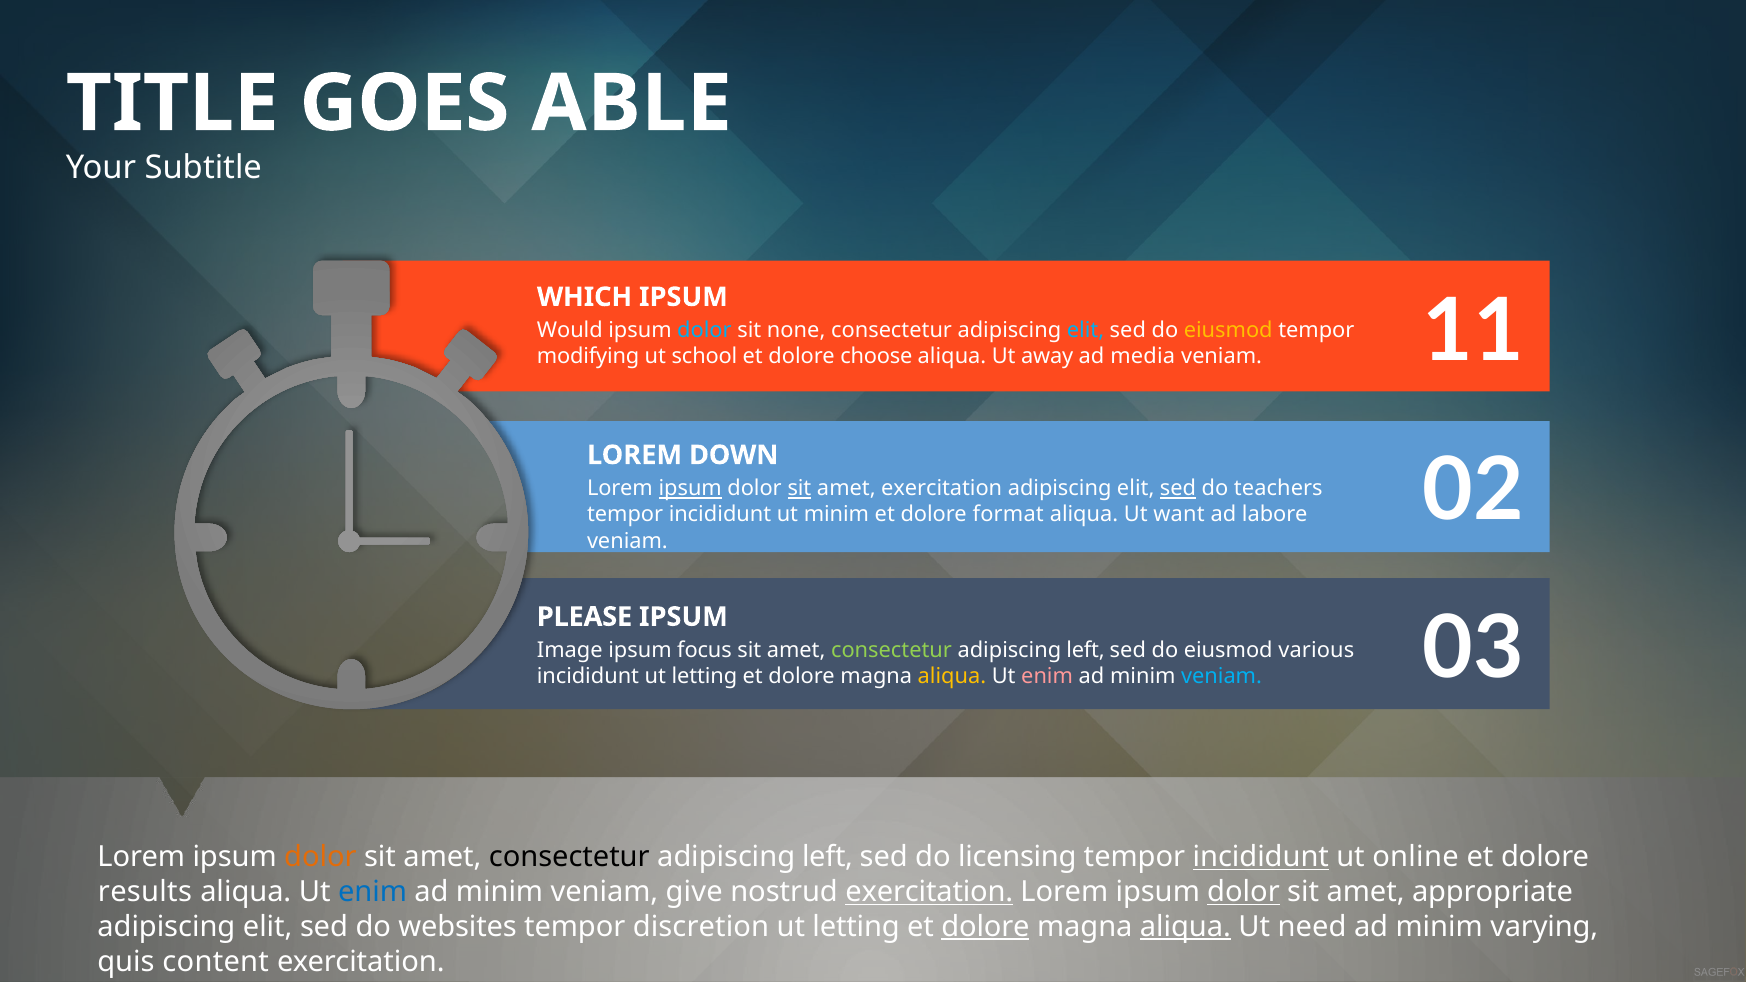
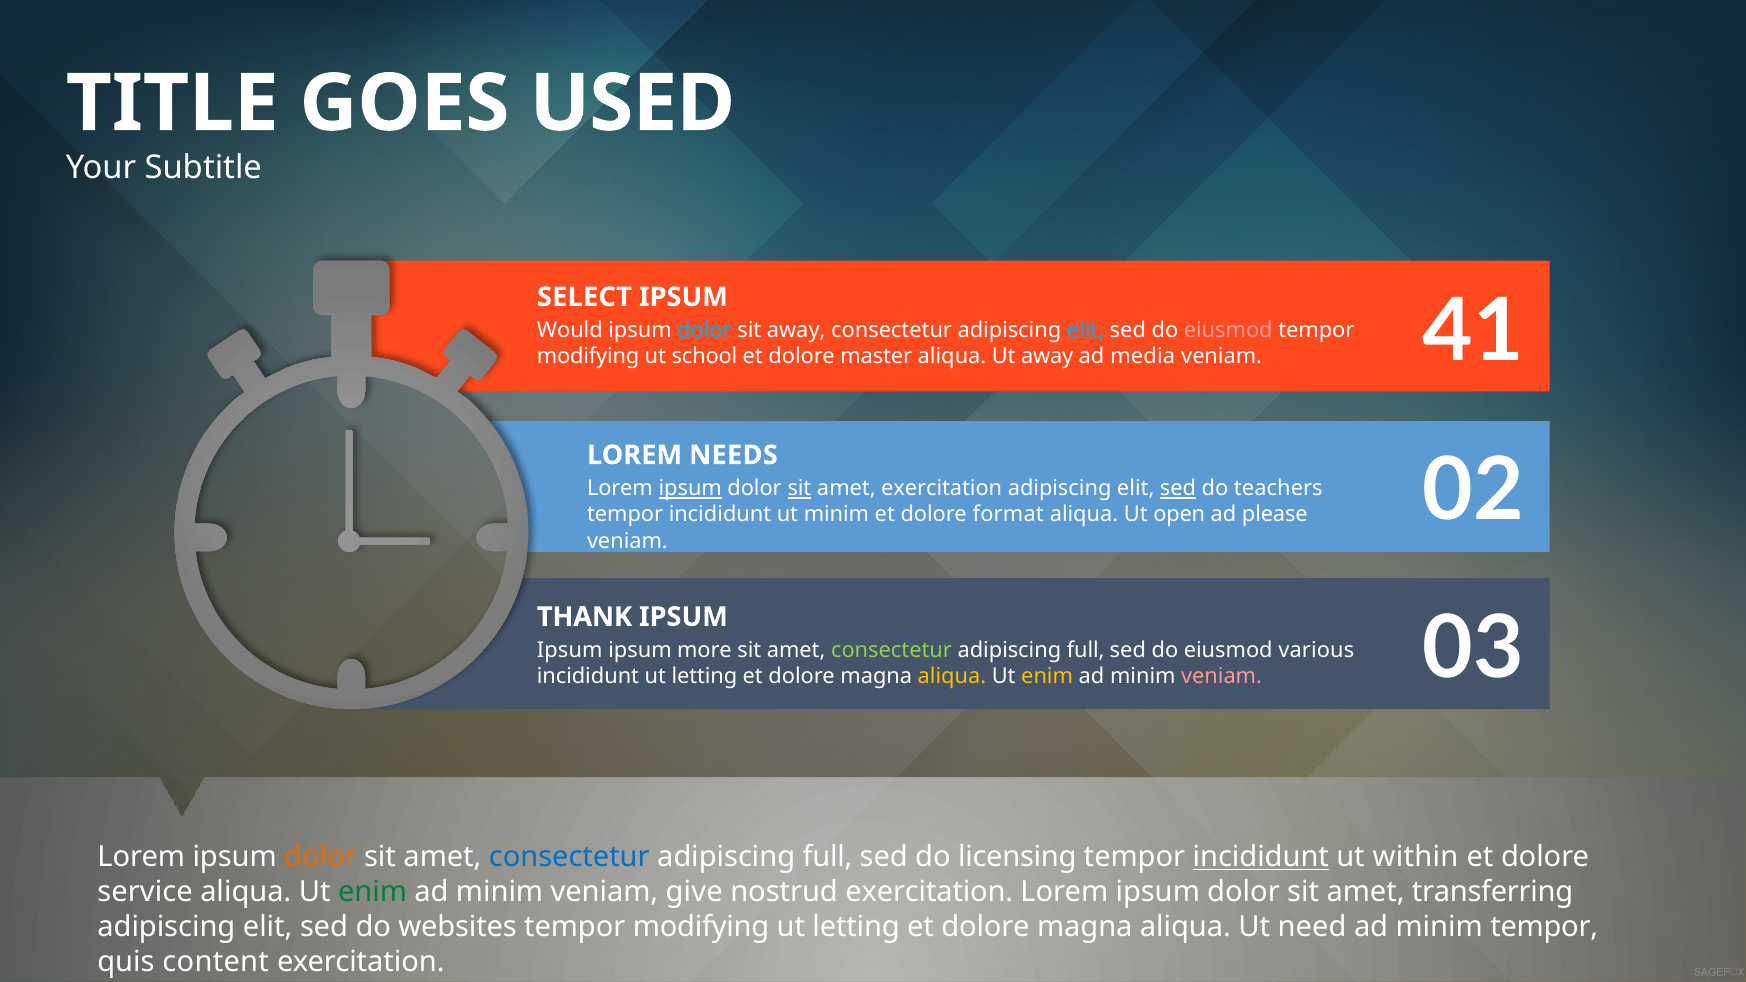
ABLE: ABLE -> USED (632, 104)
WHICH: WHICH -> SELECT (584, 297)
sit none: none -> away (796, 330)
eiusmod colour: yellow -> pink (1228, 330)
choose: choose -> master (876, 357)
11: 11 -> 41 (1474, 331)
DOWN: DOWN -> NEEDS (733, 455)
want: want -> open (1179, 515)
labore: labore -> please (1275, 515)
PLEASE: PLEASE -> THANK (584, 617)
Image: Image -> Ipsum (570, 650)
focus: focus -> more (704, 650)
left: left -> full (1086, 650)
enim colour: pink -> yellow (1047, 677)
veniam colour: light blue -> pink (1222, 677)
consectetur colour: black -> blue (569, 857)
left: left -> full (827, 857)
online: online -> within (1416, 857)
results: results -> service (145, 892)
enim colour: blue -> green (373, 892)
exercitation underline: present -> none (929, 892)
dolor underline: present -> none (1244, 892)
appropriate: appropriate -> transferring (1493, 892)
discretion: discretion -> modifying (701, 927)
dolore underline: present -> none (985, 927)
aliqua underline: present -> none (1185, 927)
minim varying: varying -> tempor (1544, 927)
